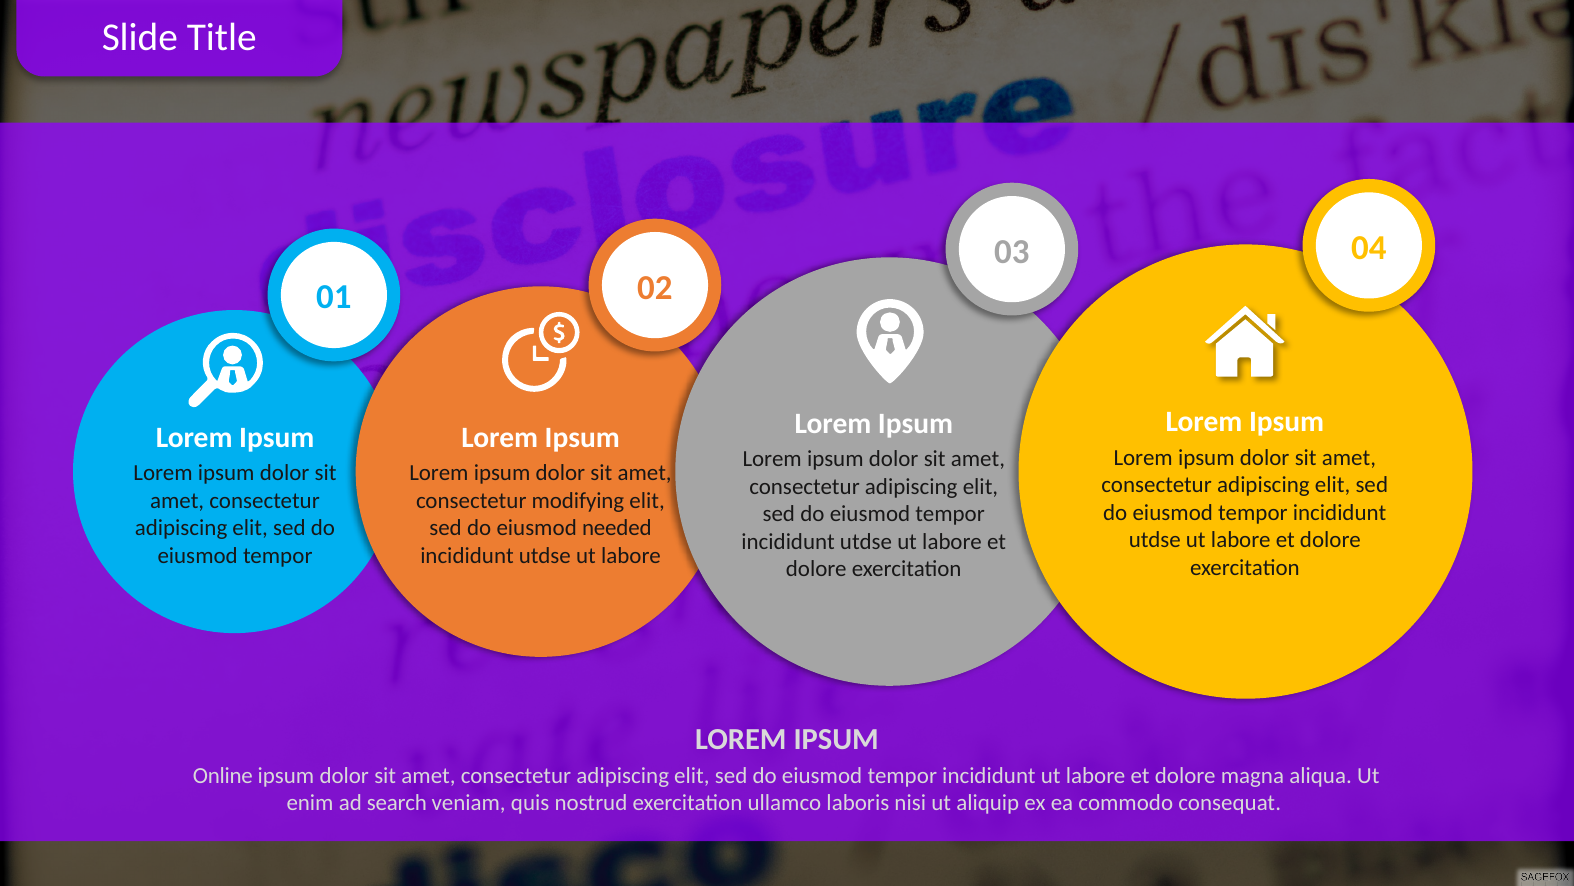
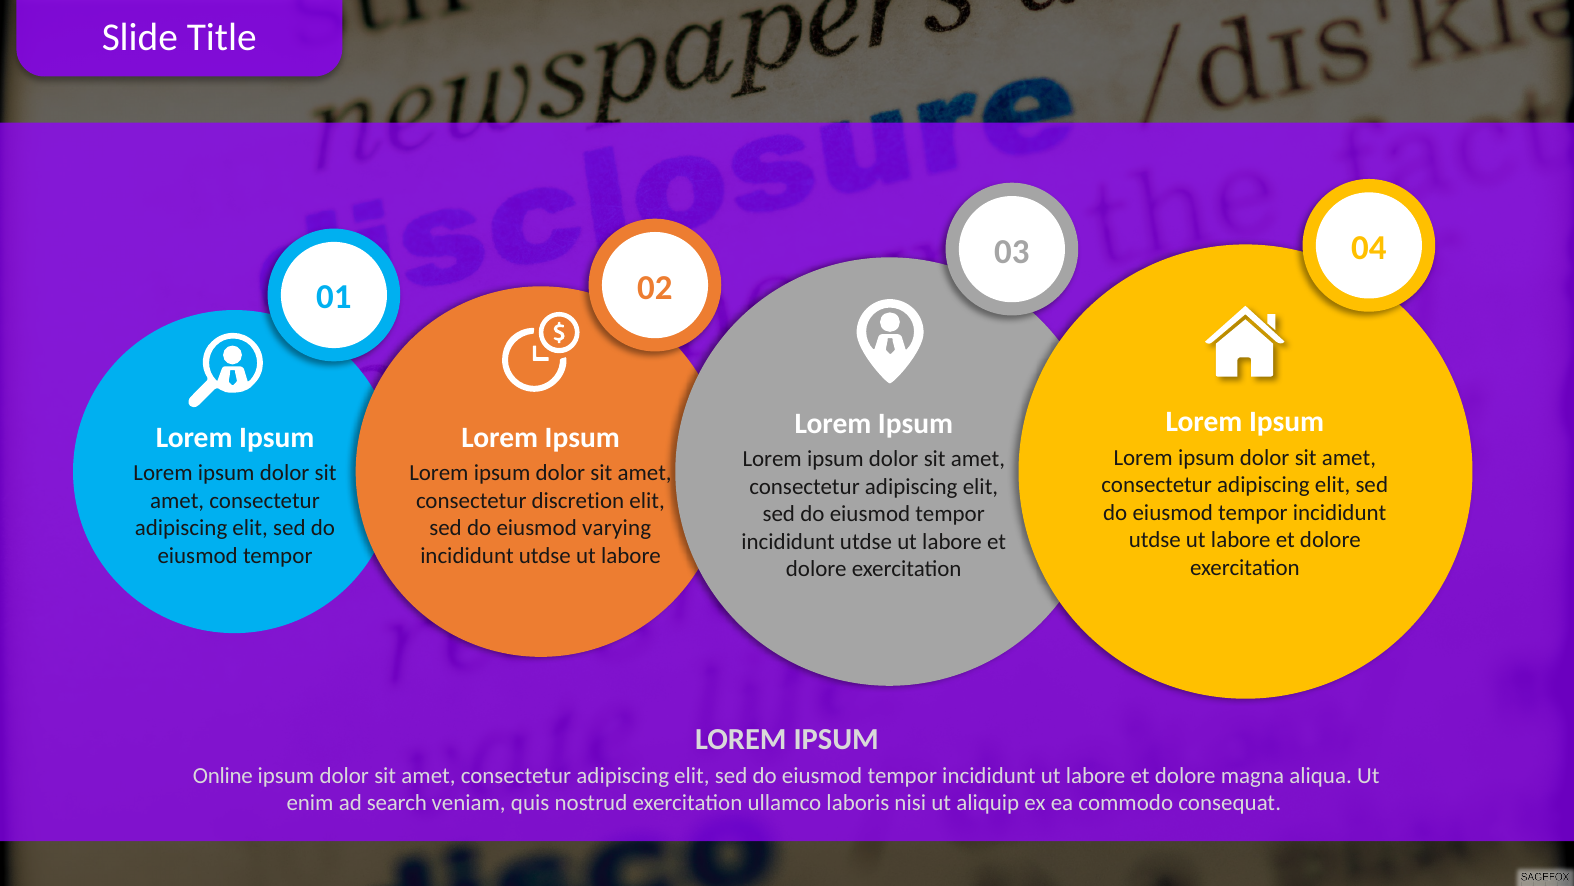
modifying: modifying -> discretion (578, 500)
needed: needed -> varying (617, 528)
